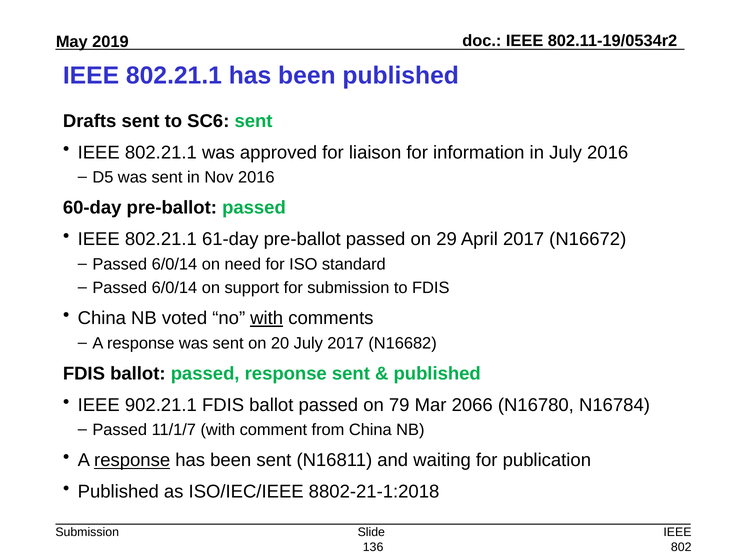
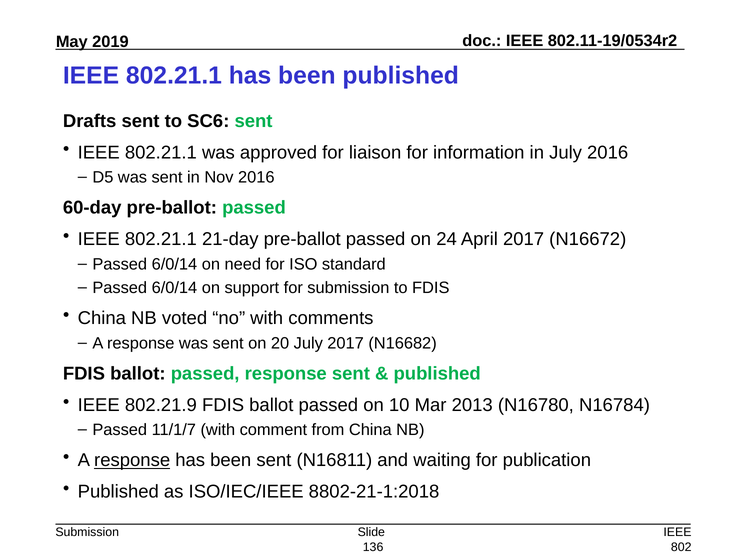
61-day: 61-day -> 21-day (230, 239)
29: 29 -> 24 (447, 239)
with underline: present -> none (267, 318)
902.21.1: 902.21.1 -> 802.21.9 (161, 405)
79: 79 -> 10 (399, 405)
2066: 2066 -> 2013 (472, 405)
